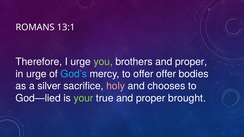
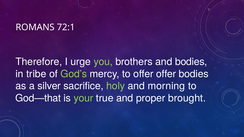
13:1: 13:1 -> 72:1 (66, 27)
brothers and proper: proper -> bodies (191, 62)
in urge: urge -> tribe (36, 74)
God’s colour: light blue -> light green (74, 74)
holy colour: pink -> light green (116, 86)
chooses: chooses -> morning (166, 86)
God—lied: God—lied -> God—that (38, 98)
